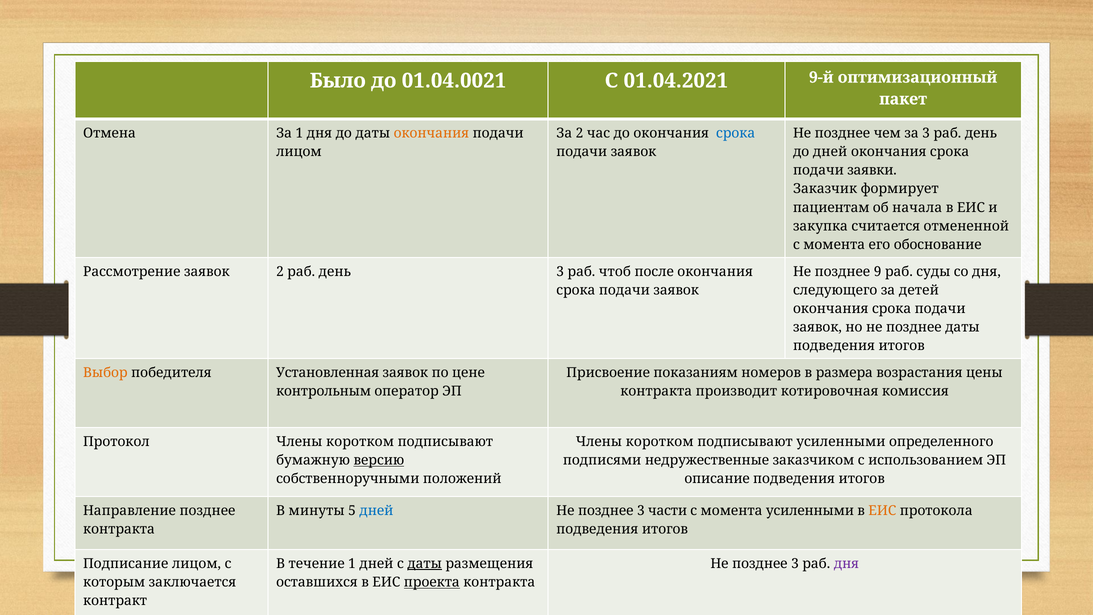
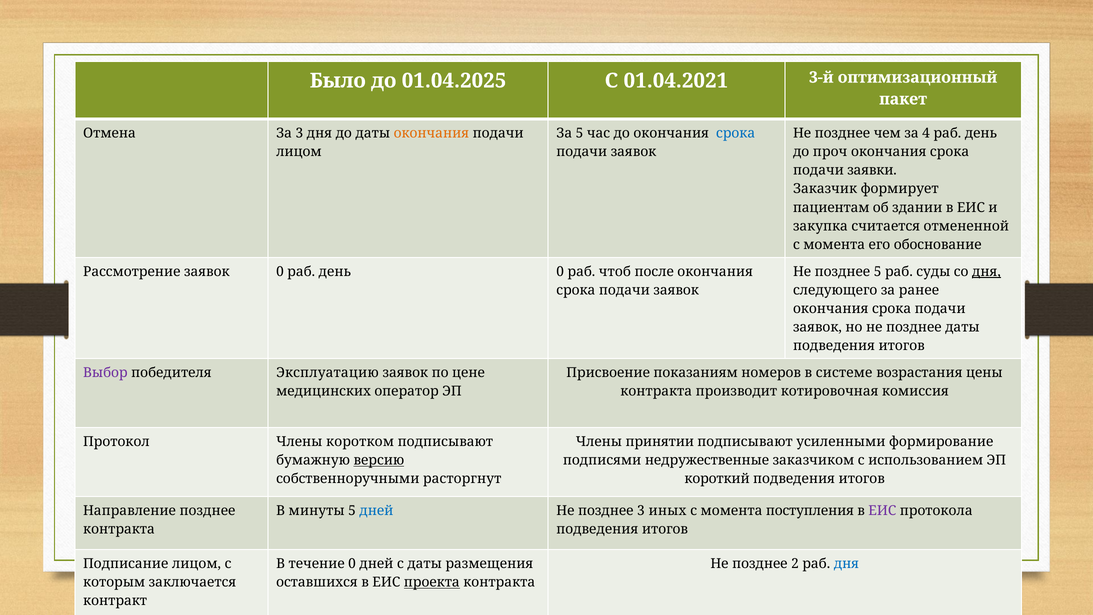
01.04.0021: 01.04.0021 -> 01.04.2025 (454, 81)
9-й: 9-й -> 3-й (821, 77)
За 1: 1 -> 3 (299, 133)
За 2: 2 -> 5 (580, 133)
за 3: 3 -> 4 (926, 133)
до дней: дней -> проч (830, 152)
начала: начала -> здании (917, 207)
заявок 2: 2 -> 0 (280, 271)
день 3: 3 -> 0 (560, 271)
позднее 9: 9 -> 5 (878, 271)
дня underline: none -> present (986, 271)
детей: детей -> ранее (919, 290)
Выбор colour: orange -> purple (105, 373)
Установленная: Установленная -> Эксплуатацию (328, 373)
размера: размера -> системе (844, 373)
контрольным: контрольным -> медицинских (324, 391)
коротком: коротком -> принятии (660, 442)
определенного: определенного -> формирование (941, 442)
положений: положений -> расторгнут (462, 479)
описание: описание -> короткий (717, 479)
части: части -> иных (667, 510)
момента усиленными: усиленными -> поступления (810, 510)
ЕИС colour: orange -> purple (882, 510)
течение 1: 1 -> 0 (352, 564)
даты underline: present -> none (425, 564)
3: 3 -> 2 (795, 564)
дня colour: purple -> blue (846, 564)
